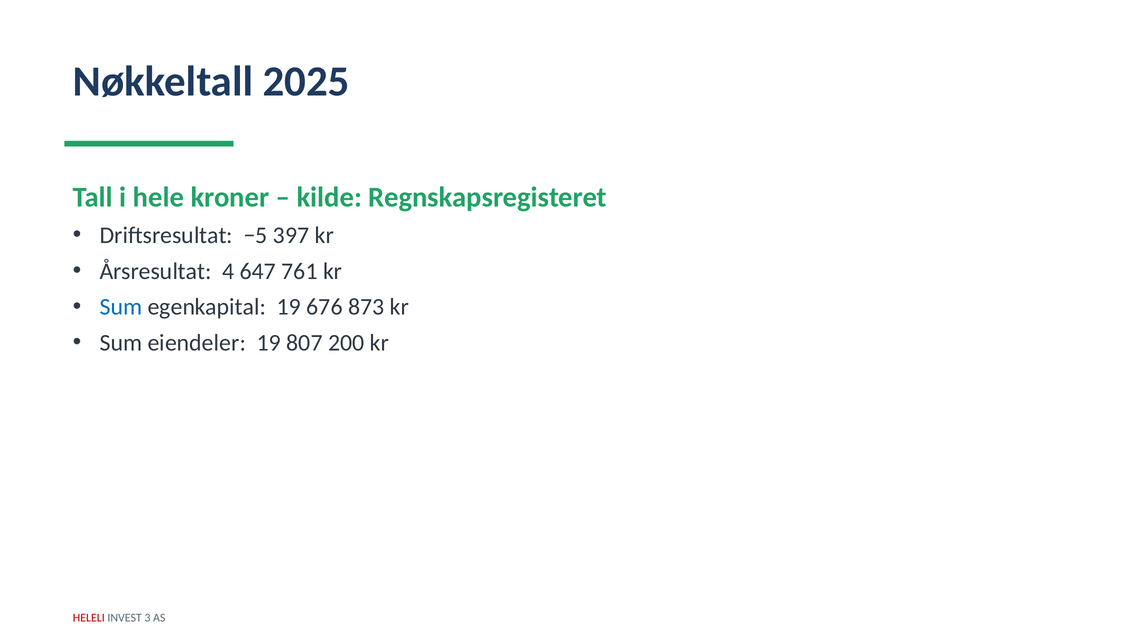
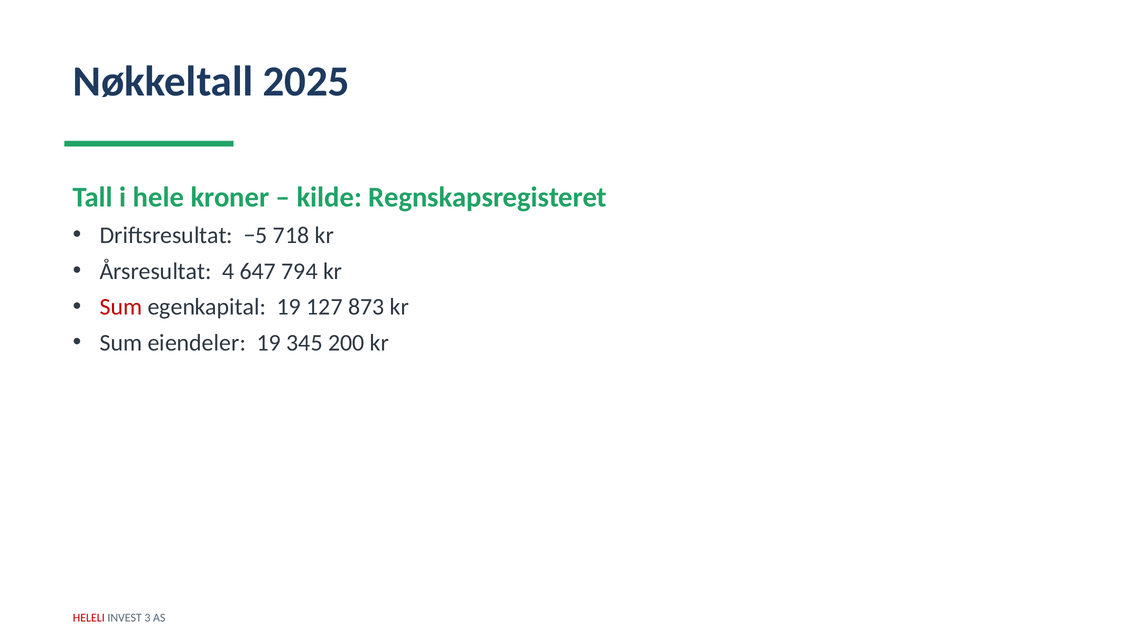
397: 397 -> 718 (291, 235)
761: 761 -> 794 (299, 271)
Sum colour: blue -> red (121, 307)
676: 676 -> 127 (324, 307)
807: 807 -> 345 (304, 343)
